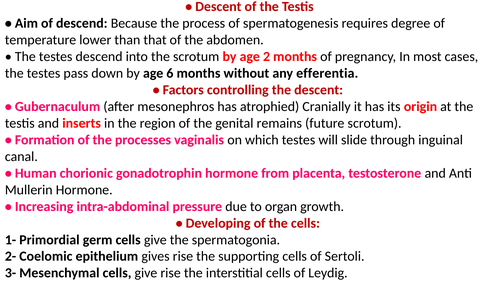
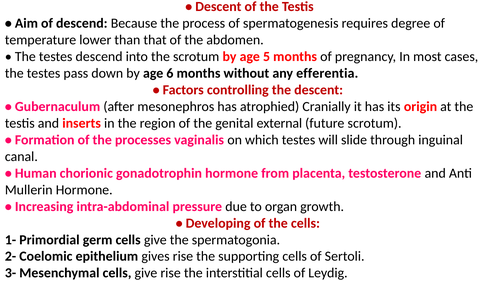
2: 2 -> 5 (267, 56)
remains: remains -> external (279, 123)
